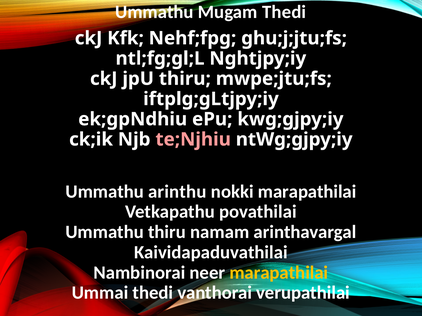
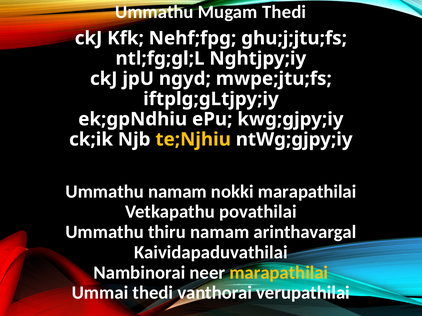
jpU thiru: thiru -> ngyd (185, 79)
te;Njhiu colour: pink -> yellow (193, 140)
Ummathu arinthu: arinthu -> namam (178, 192)
